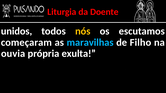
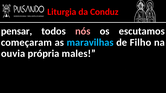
Doente: Doente -> Conduz (104, 12)
unidos: unidos -> pensar (17, 31)
nós colour: yellow -> pink (83, 31)
exulta: exulta -> males (79, 54)
